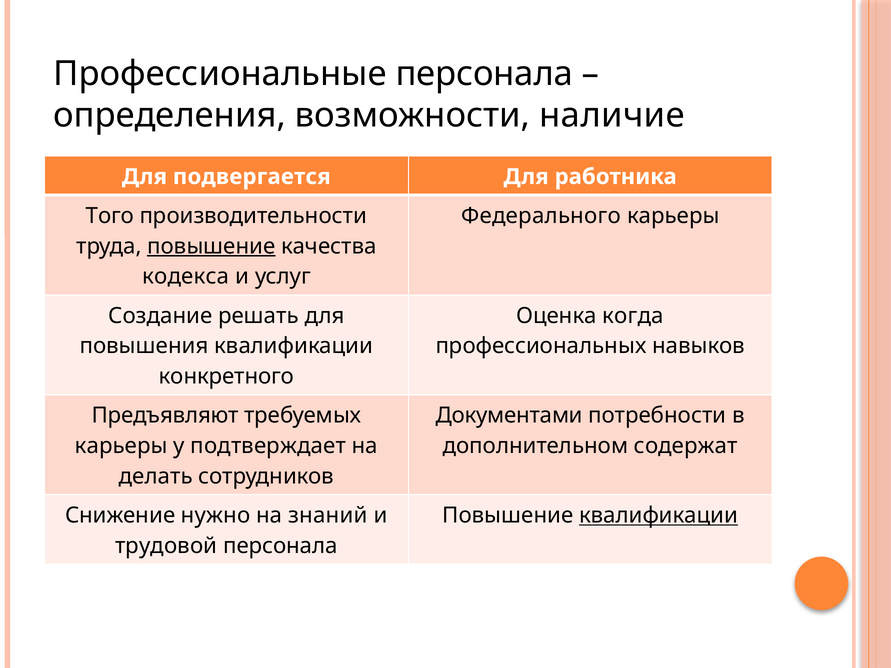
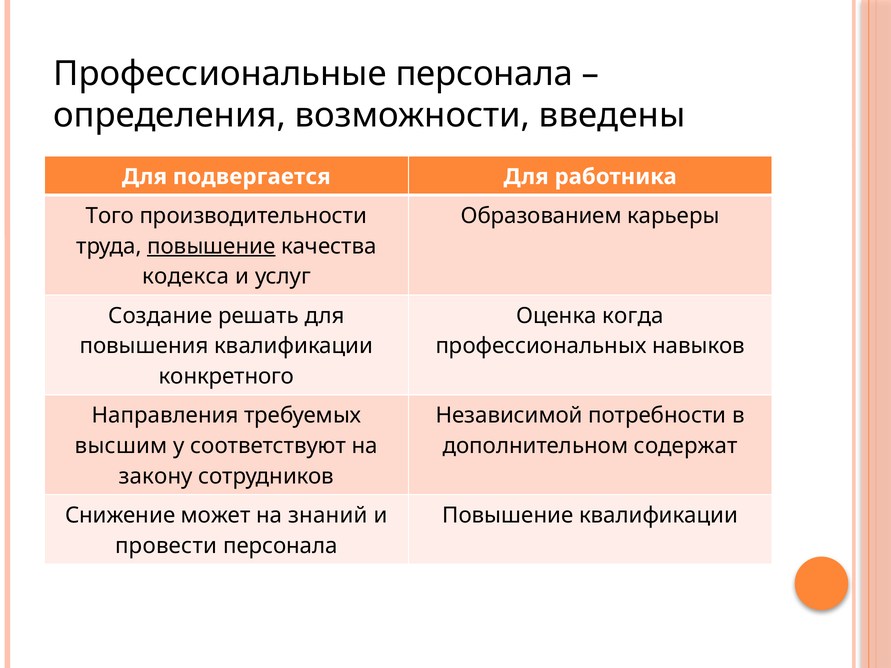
наличие: наличие -> введены (612, 115)
Федерального: Федерального -> Образованием (541, 216)
Предъявляют: Предъявляют -> Направления (165, 416)
Документами: Документами -> Независимой (509, 416)
карьеры: карьеры -> высшим (121, 446)
подтверждает: подтверждает -> соответствуют (268, 446)
делать: делать -> закону (156, 476)
нужно: нужно -> может (216, 516)
квалификации underline: present -> none (659, 516)
трудовой: трудовой -> провести (166, 546)
